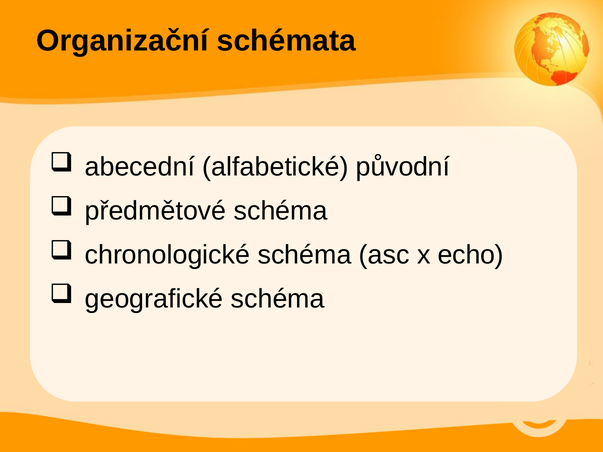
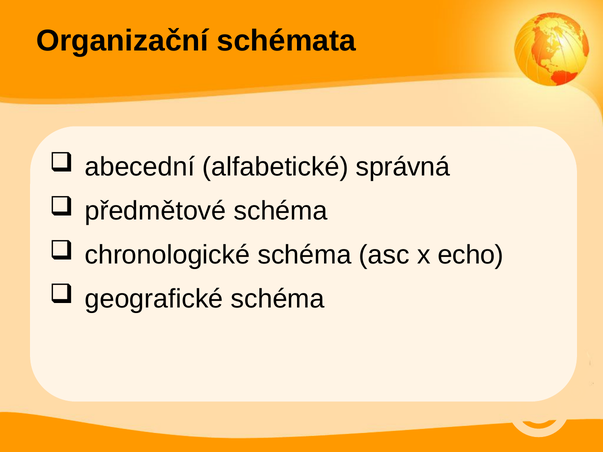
původní: původní -> správná (403, 167)
